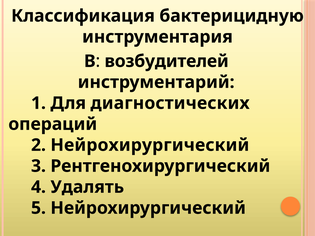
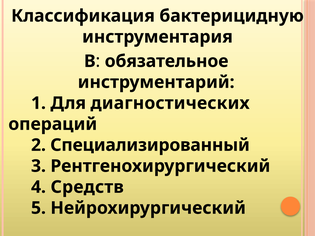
возбудителей: возбудителей -> обязательное (167, 61)
2 Нейрохирургический: Нейрохирургический -> Специализированный (150, 145)
Удалять: Удалять -> Средств (87, 187)
